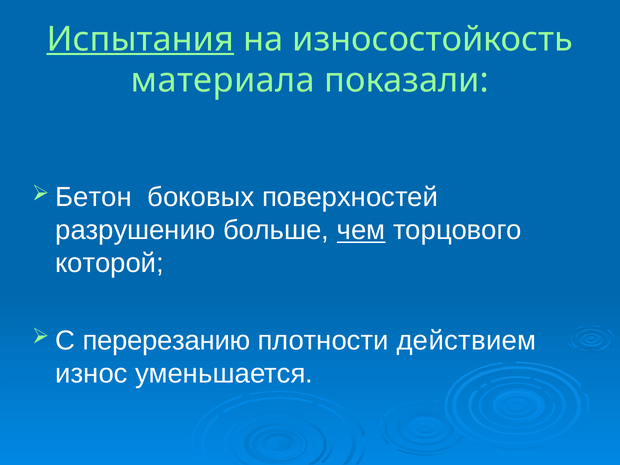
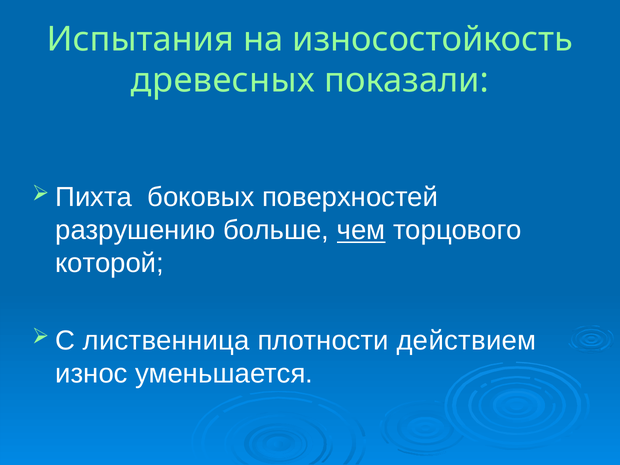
Испытания underline: present -> none (140, 39)
материала: материала -> древесных (223, 81)
Бетон: Бетон -> Пихта (94, 197)
перерезанию: перерезанию -> лиственница (166, 341)
